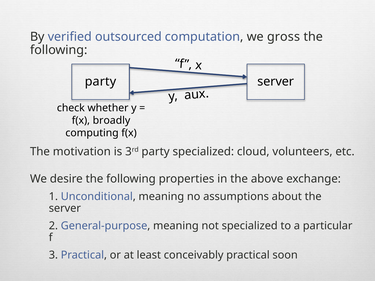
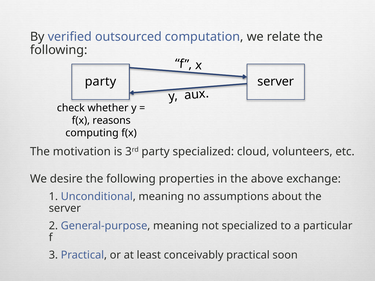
gross: gross -> relate (284, 37)
broadly: broadly -> reasons (112, 120)
